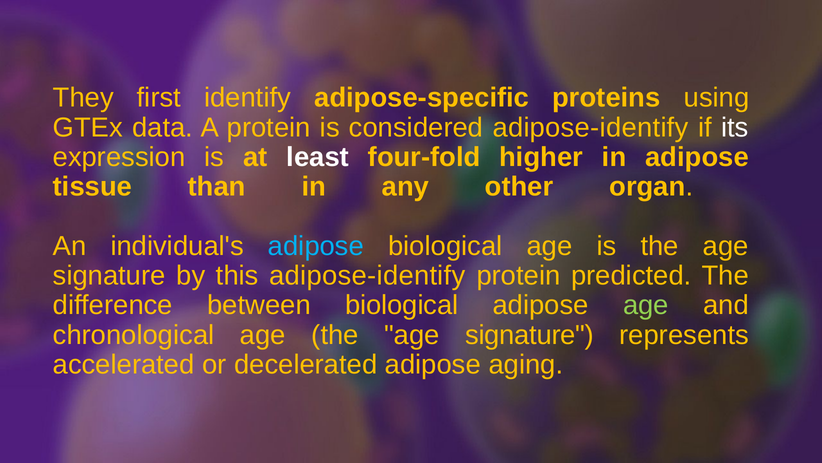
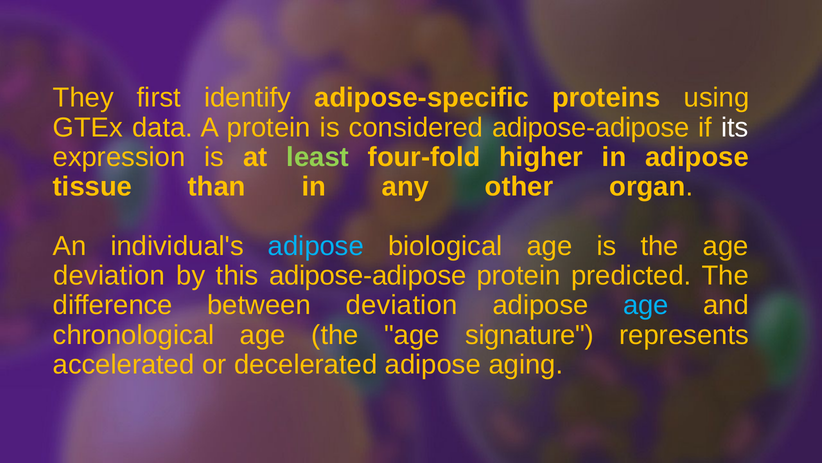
considered adipose-identify: adipose-identify -> adipose-adipose (591, 127)
least colour: white -> light green (318, 157)
signature: signature -> deviation (109, 275)
this adipose-identify: adipose-identify -> adipose-adipose (368, 275)
between biological: biological -> deviation (402, 305)
age colour: light green -> light blue (646, 305)
